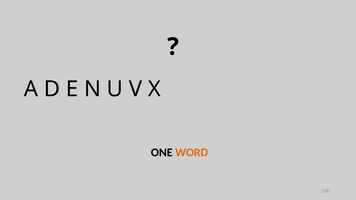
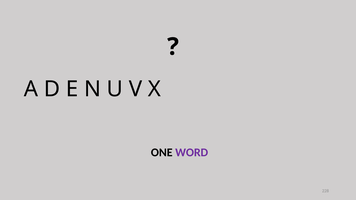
WORD colour: orange -> purple (192, 153)
